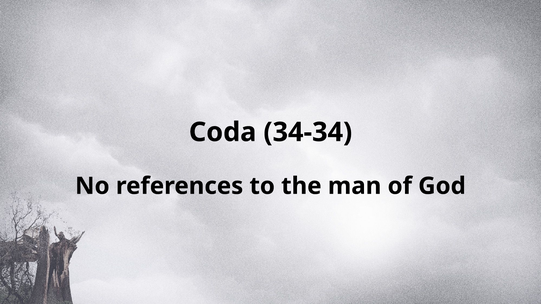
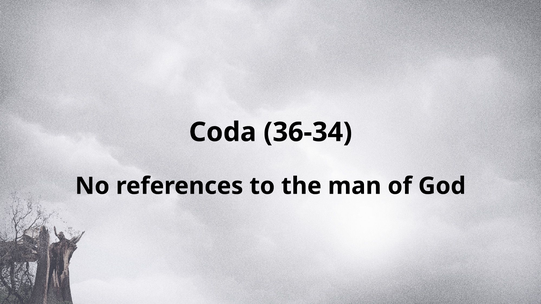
34-34: 34-34 -> 36-34 (308, 132)
